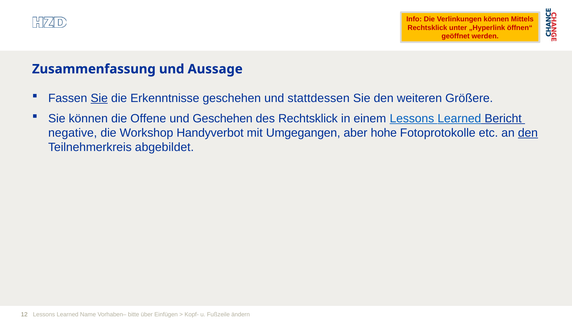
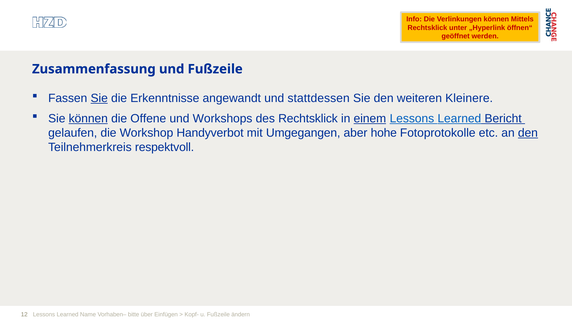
und Aussage: Aussage -> Fußzeile (215, 69)
Erkenntnisse geschehen: geschehen -> angewandt (232, 98)
Größere: Größere -> Kleinere (469, 98)
können underline: none -> present (88, 118)
und Geschehen: Geschehen -> Workshops (223, 118)
einem underline: none -> present (370, 118)
negative: negative -> gelaufen (73, 133)
abgebildet: abgebildet -> respektvoll (165, 147)
